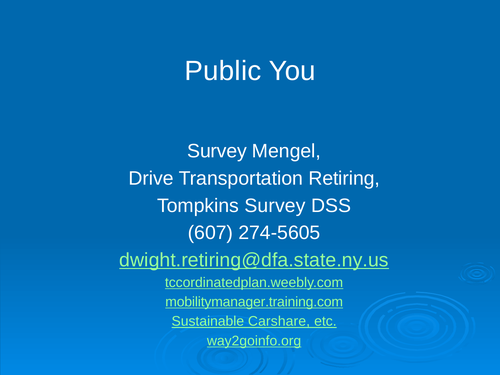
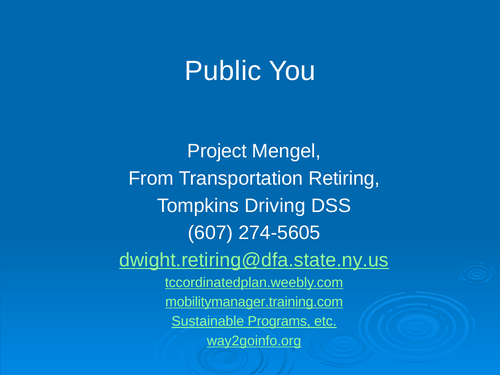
Survey: Survey -> Project (217, 151)
Drive: Drive -> From (151, 178)
Tompkins Survey: Survey -> Driving (275, 206)
Carshare: Carshare -> Programs (279, 321)
